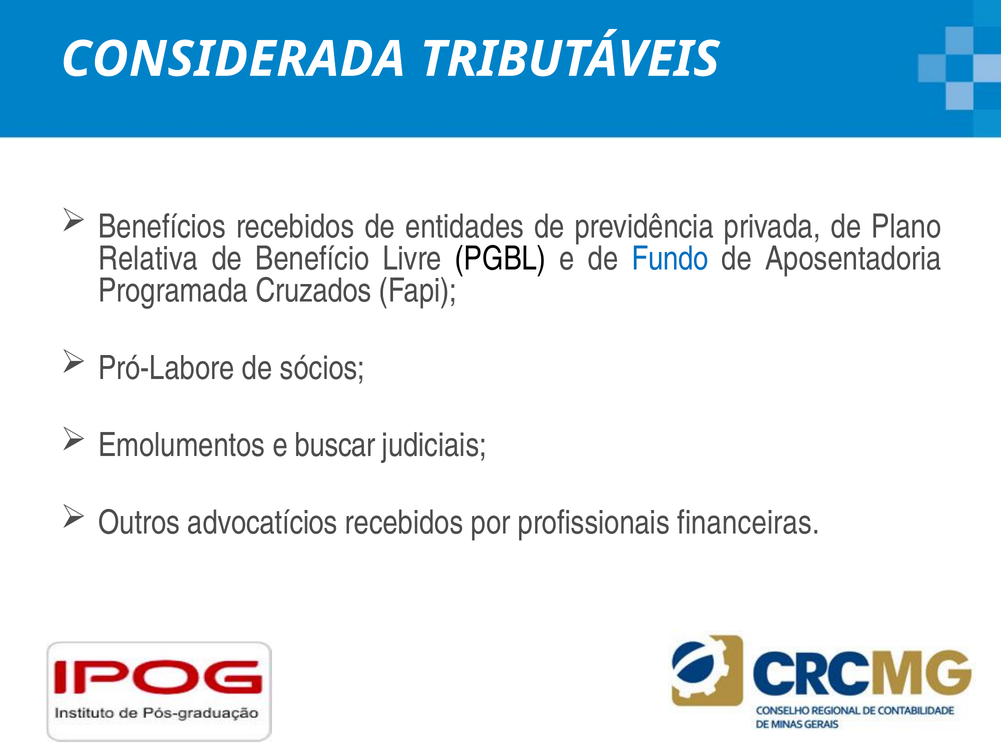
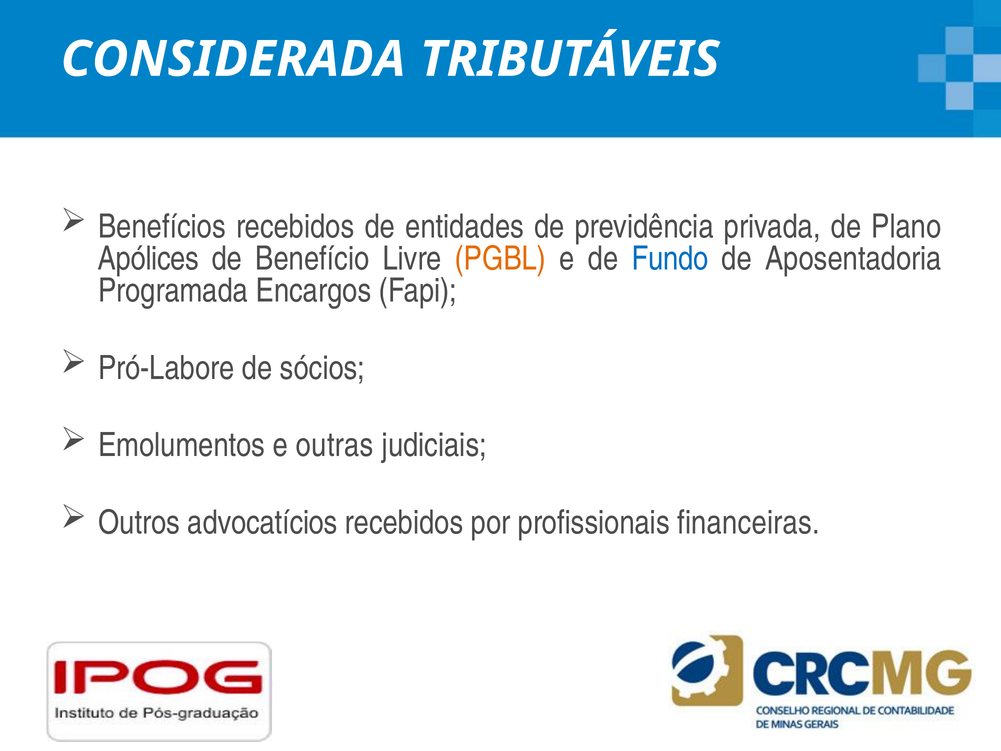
Relativa: Relativa -> Apólices (148, 259)
PGBL colour: black -> orange (500, 259)
Cruzados: Cruzados -> Encargos (314, 291)
buscar: buscar -> outras (335, 445)
